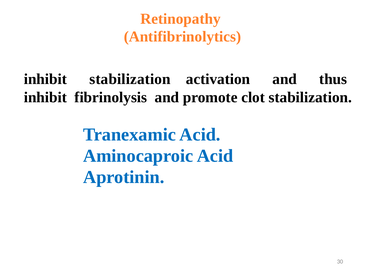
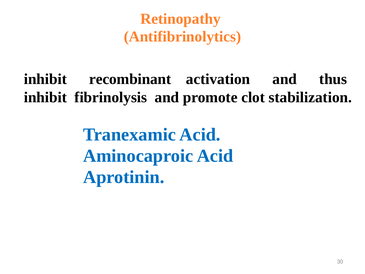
inhibit stabilization: stabilization -> recombinant (130, 79)
